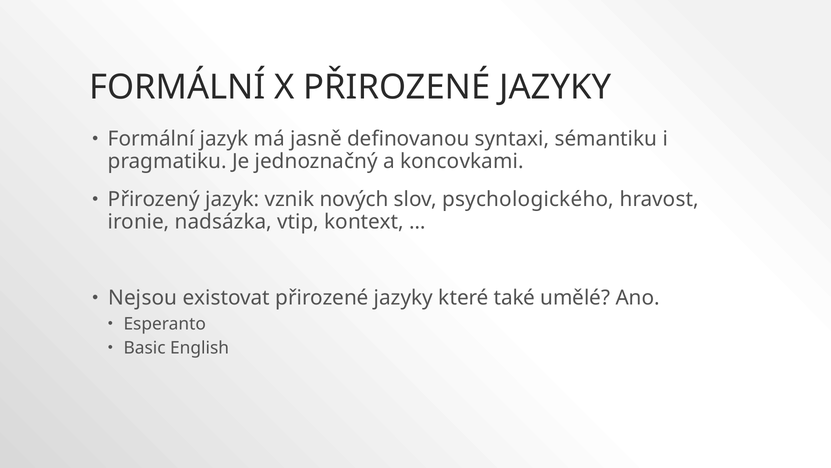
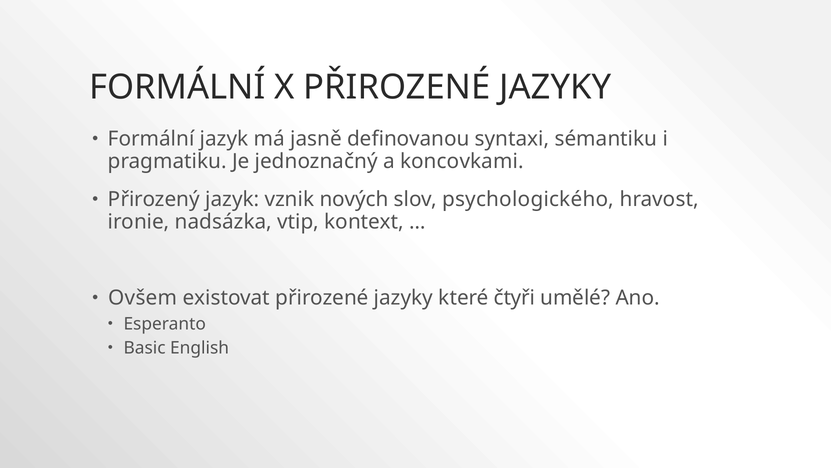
Nejsou: Nejsou -> Ovšem (143, 298)
také: také -> čtyři (515, 298)
